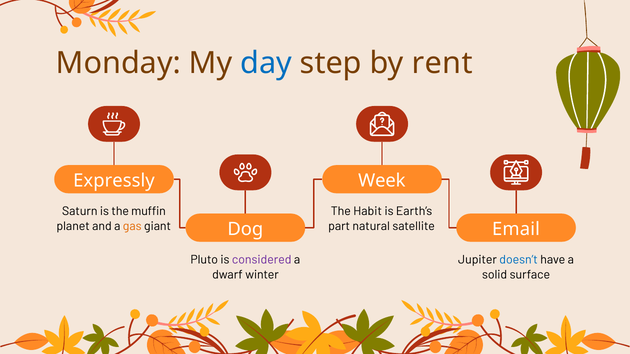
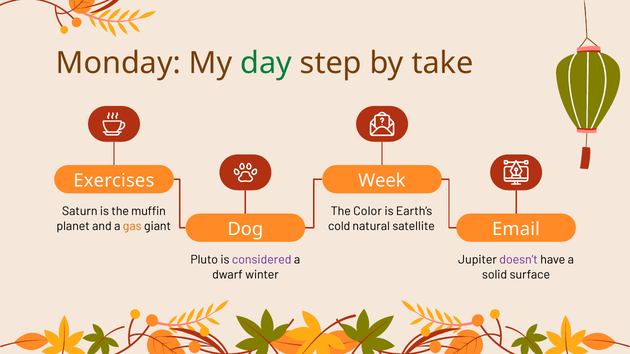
day colour: blue -> green (266, 63)
rent: rent -> take (442, 63)
Expressly: Expressly -> Exercises (114, 181)
Habit: Habit -> Color (368, 212)
part: part -> cold (339, 226)
doesn’t colour: blue -> purple (519, 260)
